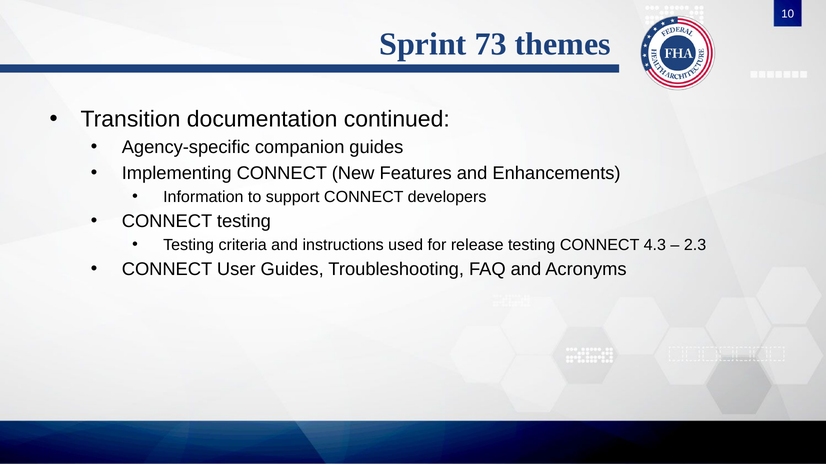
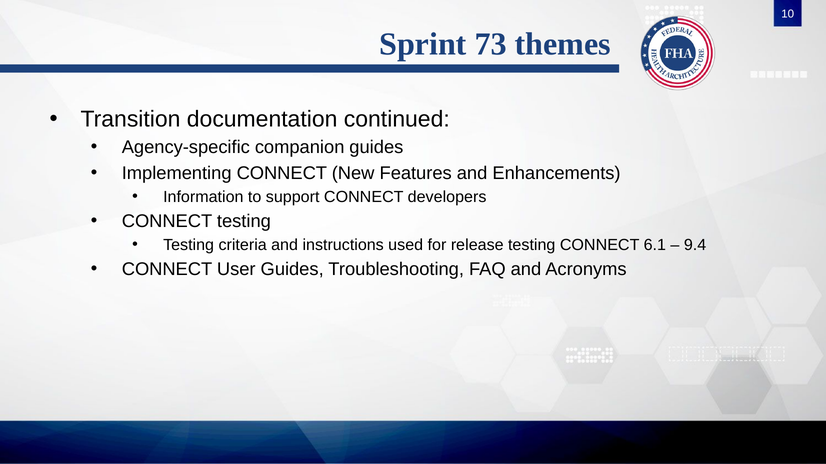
4.3: 4.3 -> 6.1 (655, 245)
2.3: 2.3 -> 9.4 (695, 245)
